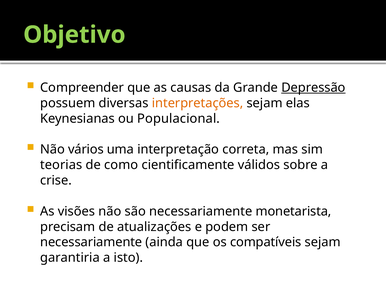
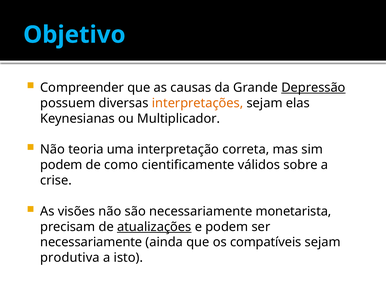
Objetivo colour: light green -> light blue (74, 35)
Populacional: Populacional -> Multiplicador (179, 118)
vários: vários -> teoria (86, 149)
teorias: teorias -> podem (61, 165)
atualizações underline: none -> present (154, 226)
garantiria: garantiria -> produtiva (70, 257)
